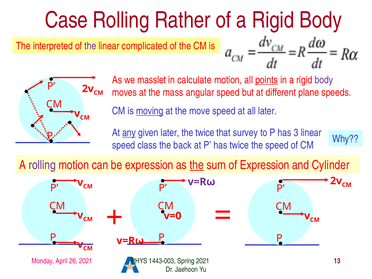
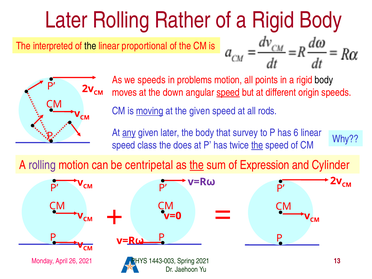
Case: Case -> Later (66, 20)
the colour: purple -> black (90, 46)
complicated: complicated -> proportional (145, 46)
we masslet: masslet -> speeds (152, 80)
calculate: calculate -> problems (195, 80)
points underline: present -> none (267, 80)
body colour: purple -> black (324, 80)
mass: mass -> down (173, 92)
speed underline: none -> present (228, 92)
plane: plane -> origin (309, 92)
the move: move -> given (200, 111)
all later: later -> rods (267, 111)
the twice: twice -> body (205, 133)
3: 3 -> 6 (296, 133)
back: back -> does (183, 145)
the underline: none -> present (257, 145)
be expression: expression -> centripetal (149, 165)
